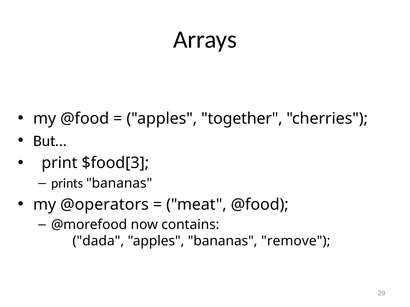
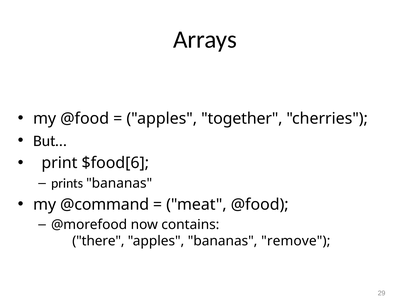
$food[3: $food[3 -> $food[6 (115, 163)
@operators: @operators -> @command (105, 205)
dada: dada -> there (98, 242)
